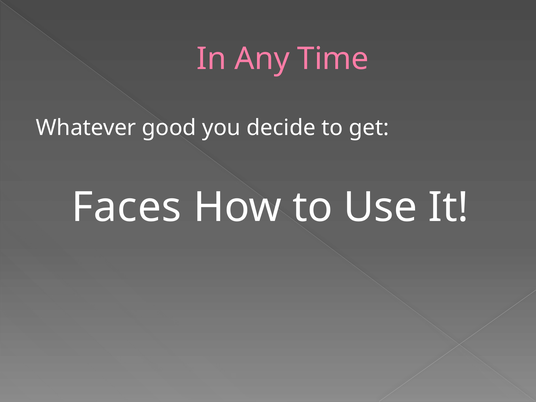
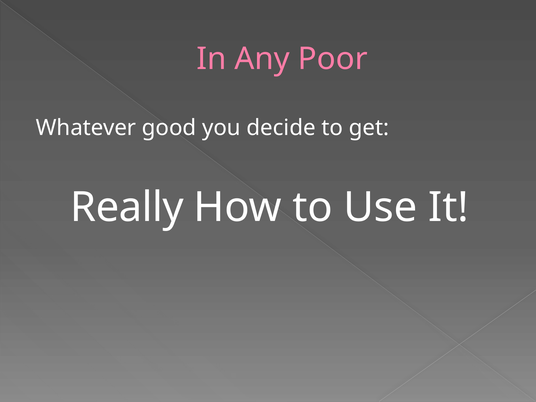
Time: Time -> Poor (333, 59)
Faces: Faces -> Really (127, 207)
